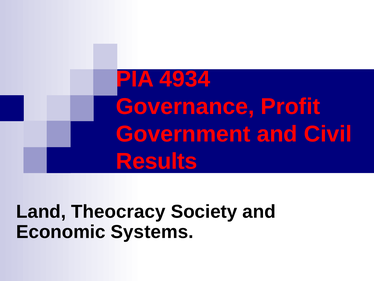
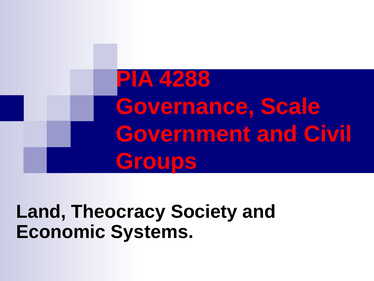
4934: 4934 -> 4288 (185, 79)
Profit: Profit -> Scale (290, 106)
Results: Results -> Groups (157, 161)
